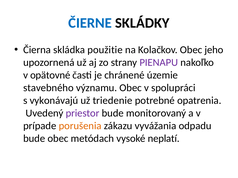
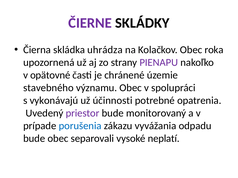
ČIERNE colour: blue -> purple (90, 23)
použitie: použitie -> uhrádza (105, 50)
jeho: jeho -> roka (214, 50)
triedenie: triedenie -> účinnosti (113, 101)
porušenia colour: orange -> blue (80, 126)
metódach: metódach -> separovali (92, 139)
